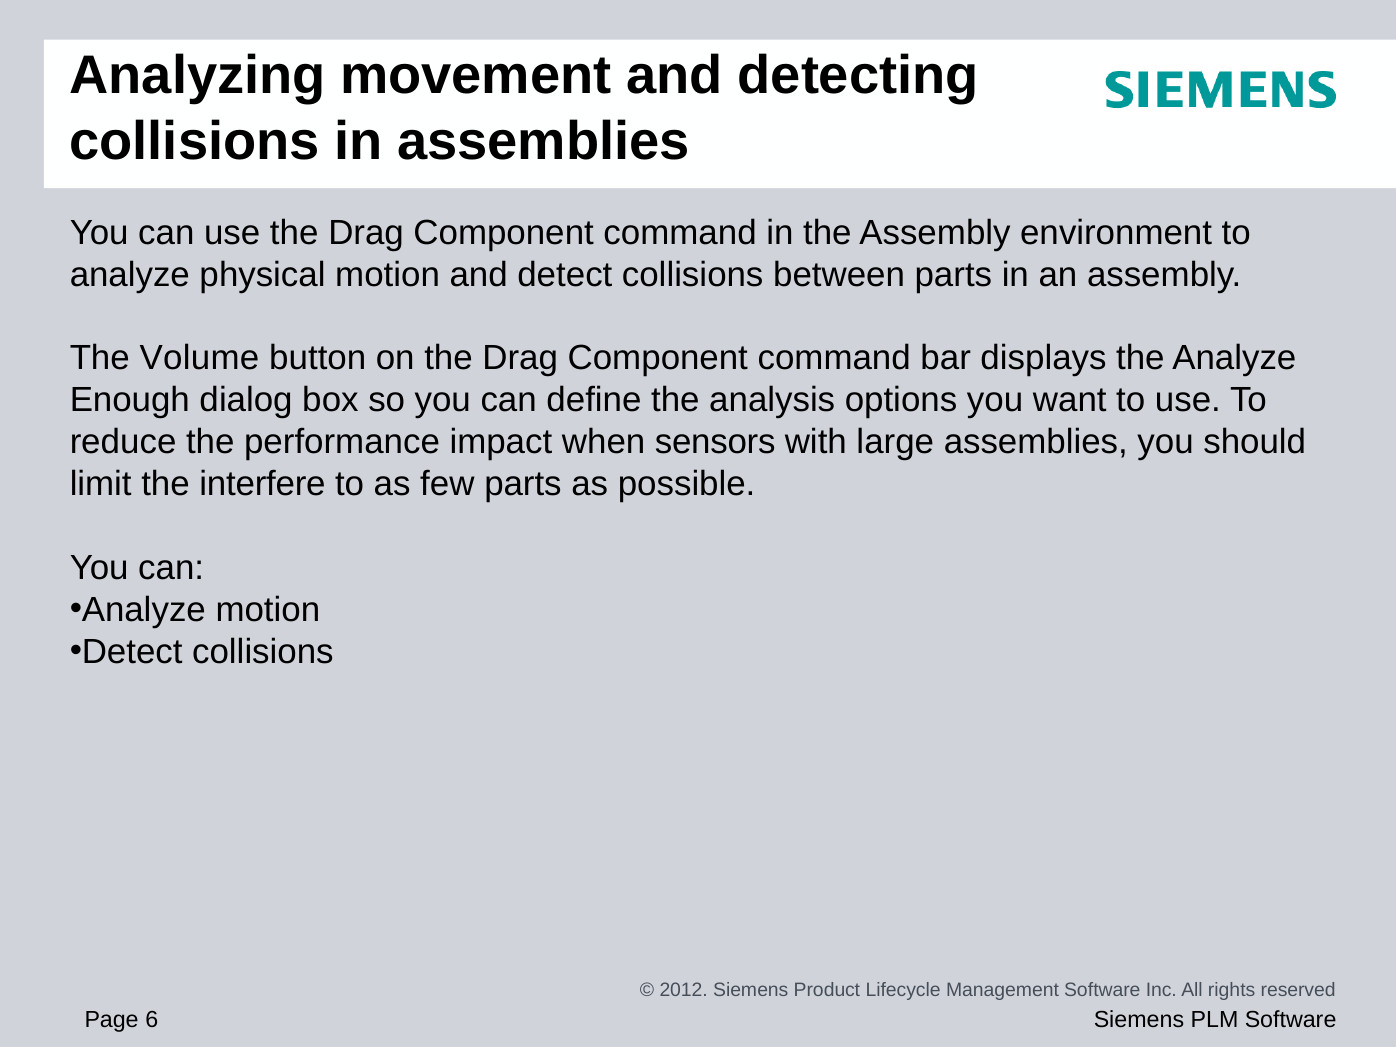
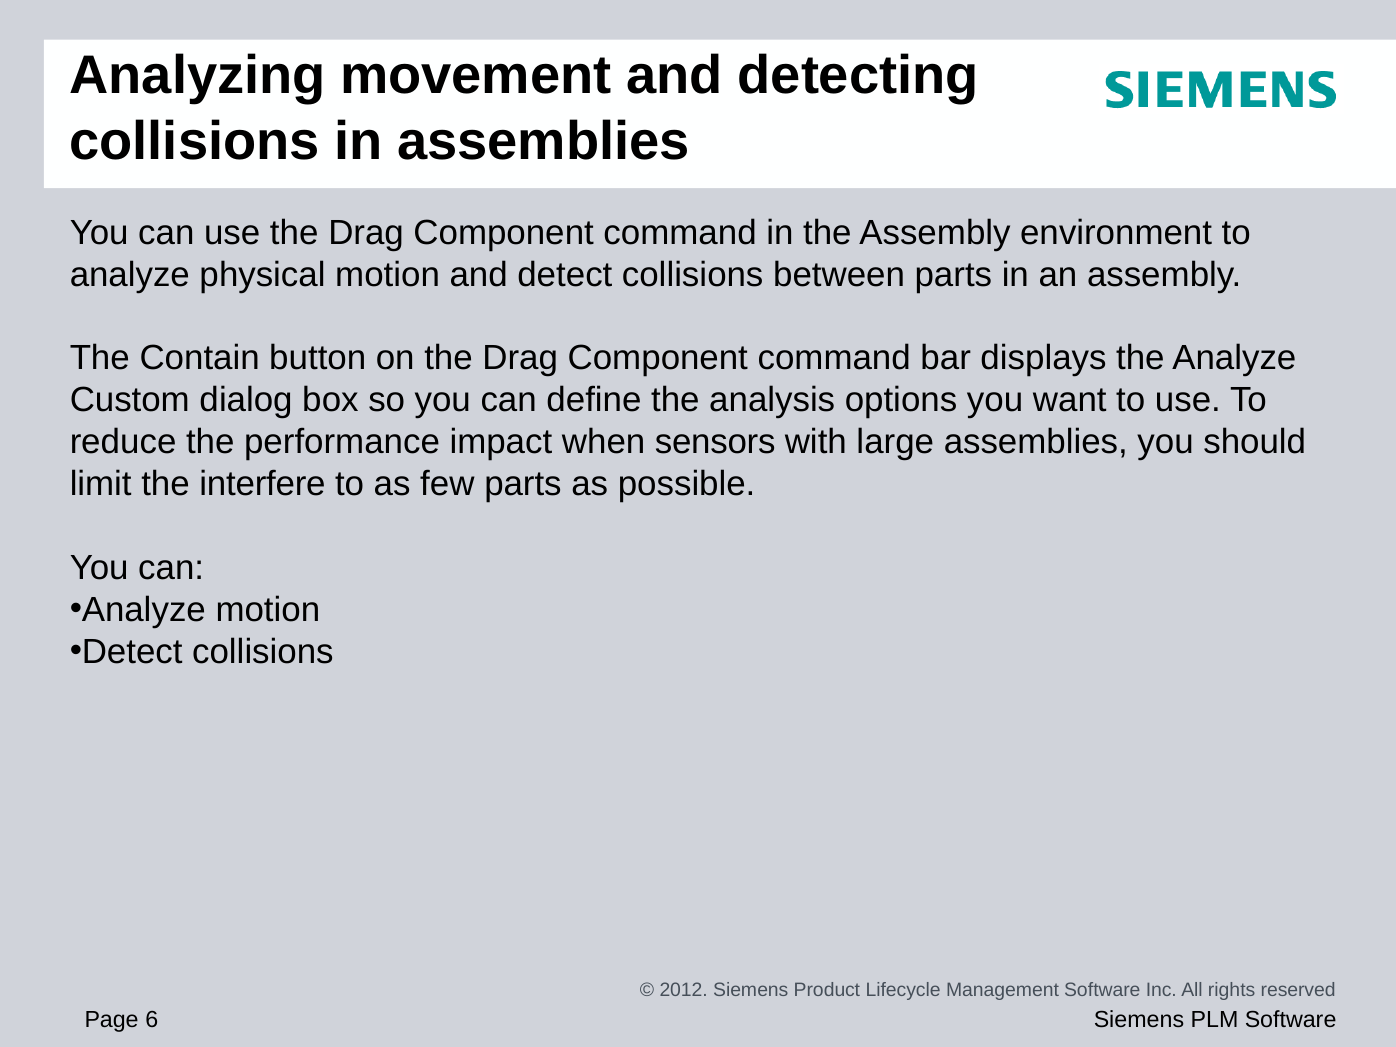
Volume: Volume -> Contain (200, 358)
Enough: Enough -> Custom (130, 400)
